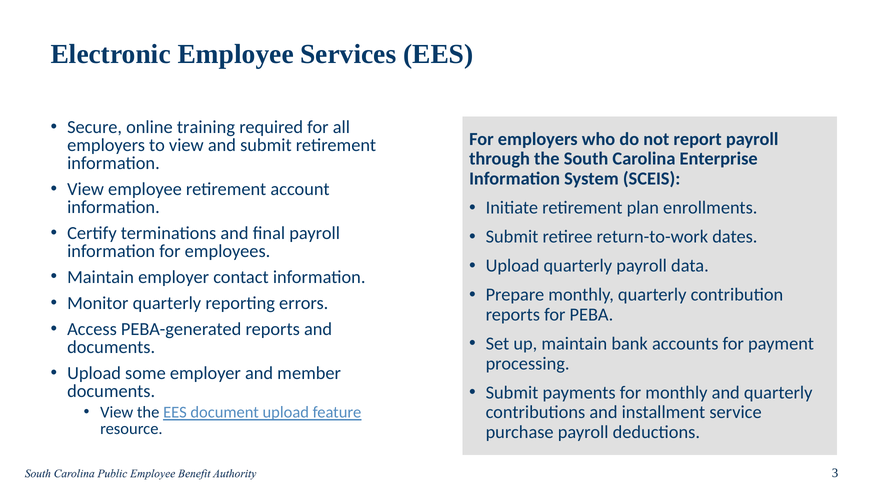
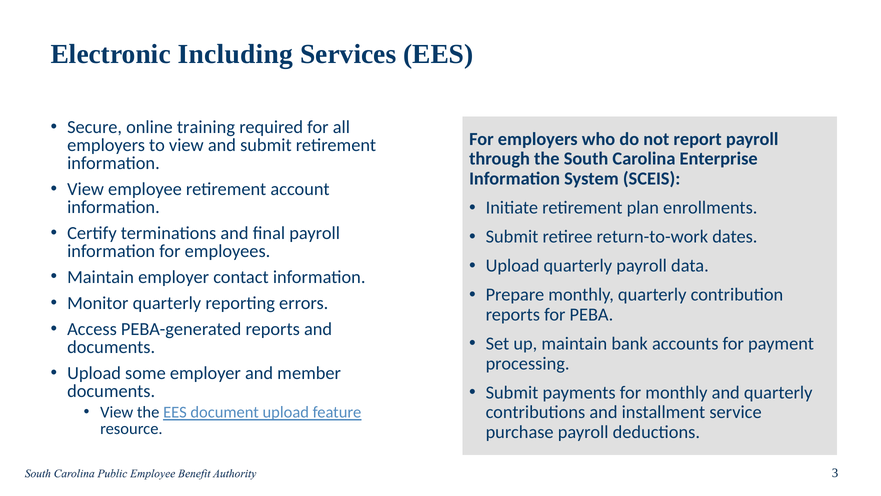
Electronic Employee: Employee -> Including (236, 54)
